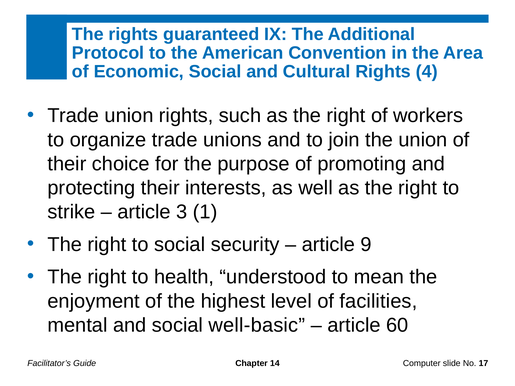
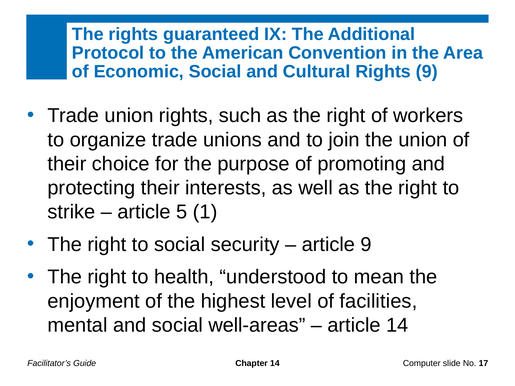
Rights 4: 4 -> 9 (427, 72)
3: 3 -> 5 (182, 212)
well-basic: well-basic -> well-areas (257, 325)
article 60: 60 -> 14 (397, 325)
